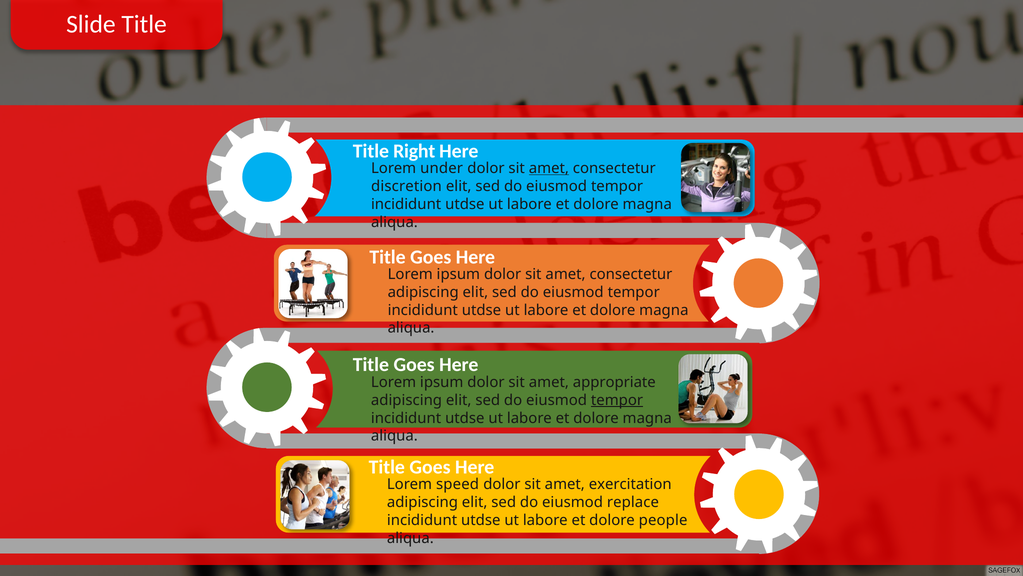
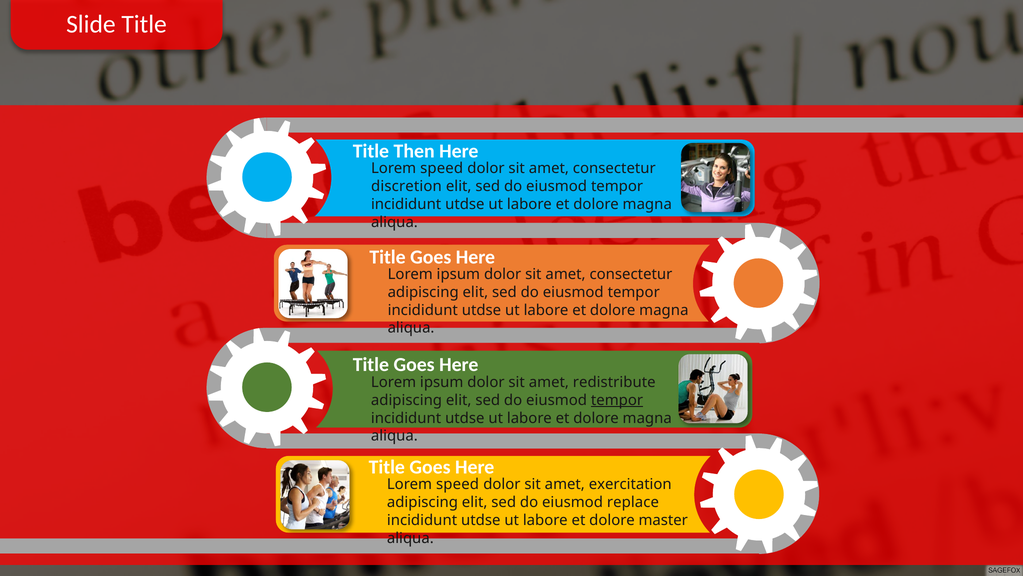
Right: Right -> Then (414, 151)
under: under -> speed (442, 168)
amet underline: present -> none (549, 168)
appropriate: appropriate -> redistribute (614, 382)
people: people -> master (663, 520)
